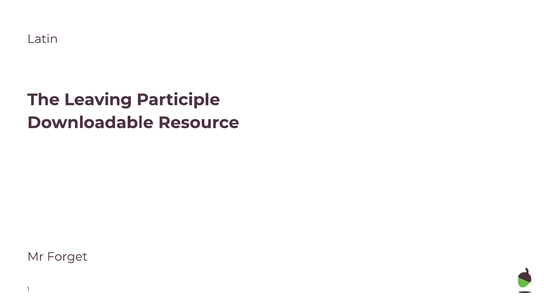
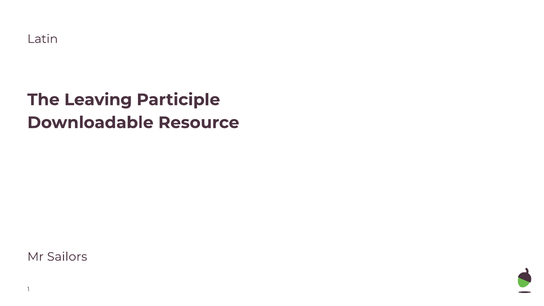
Forget: Forget -> Sailors (67, 257)
